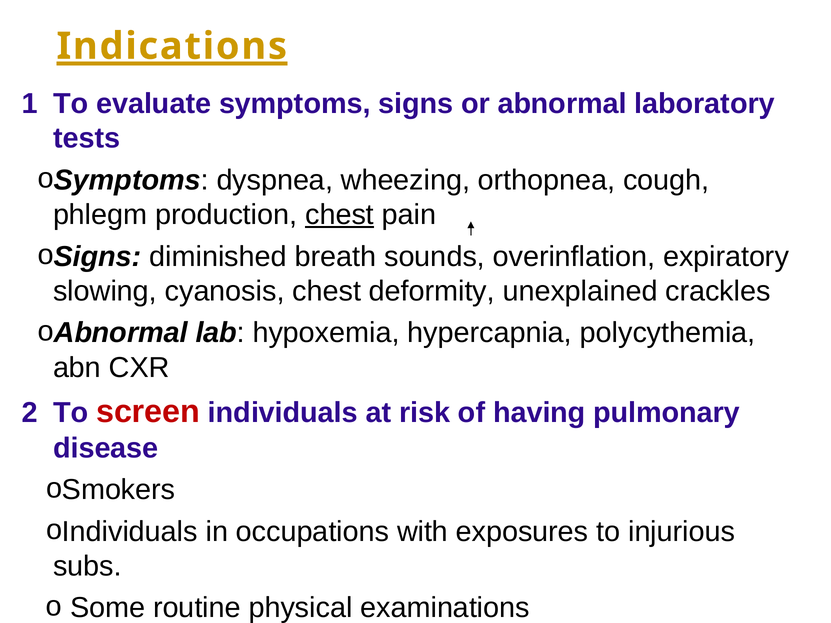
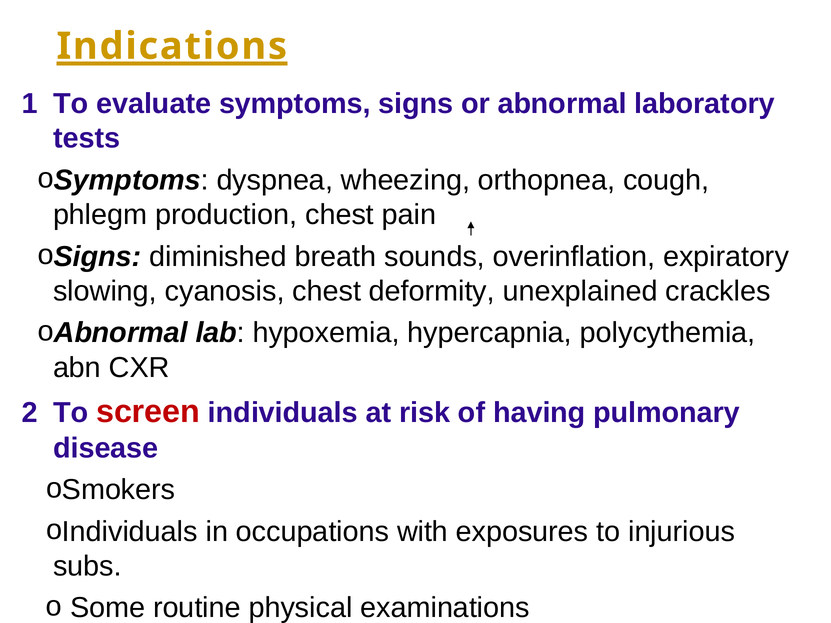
chest underline: present -> none (340, 215)
